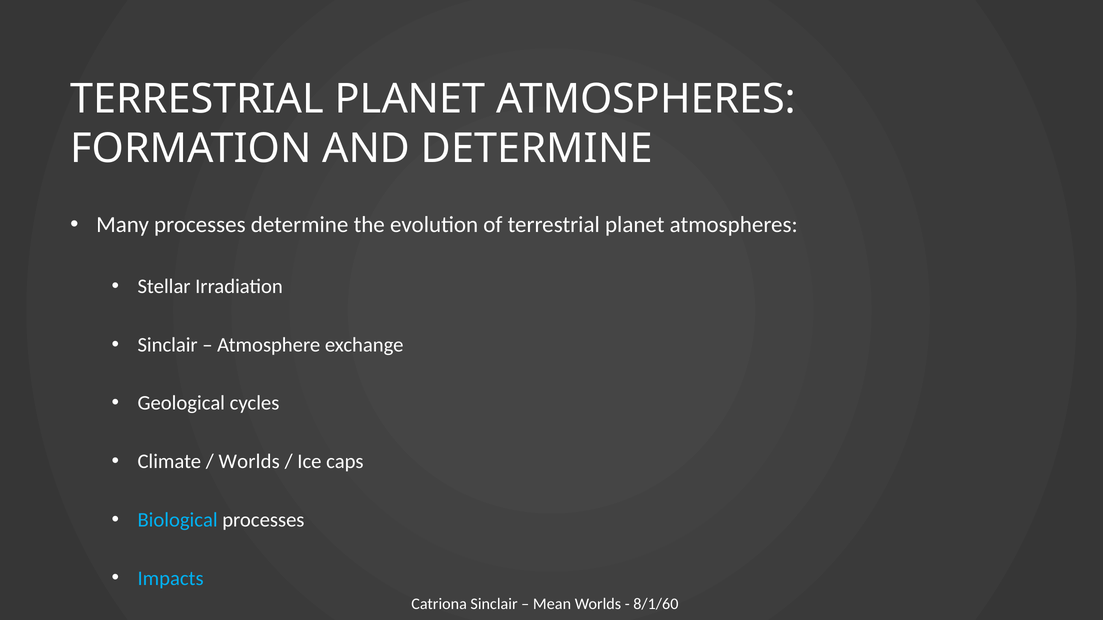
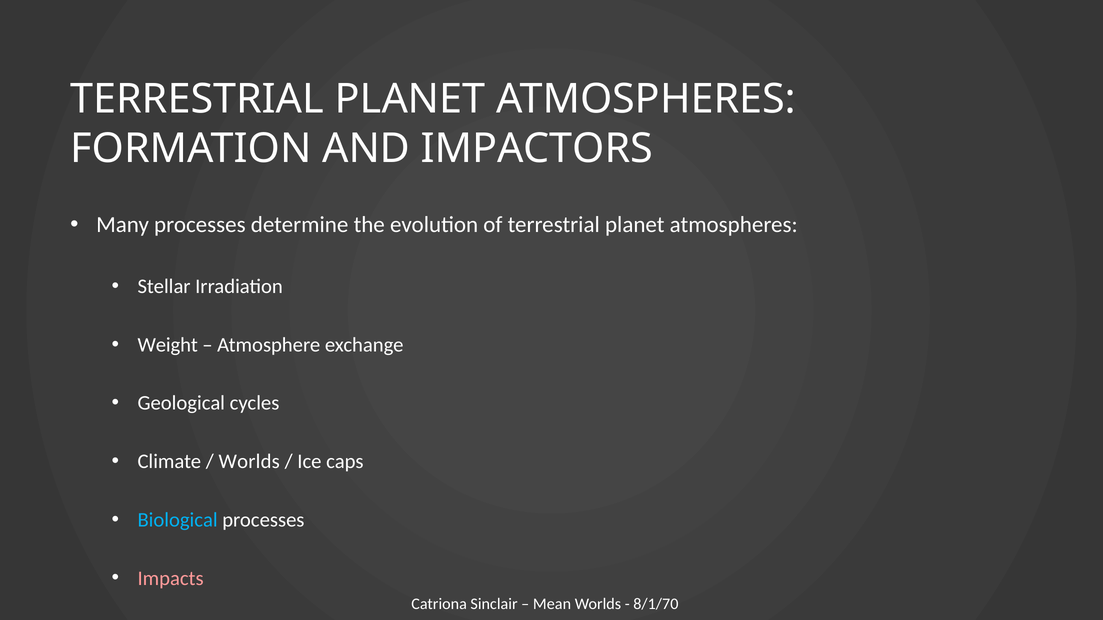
AND DETERMINE: DETERMINE -> IMPACTORS (537, 149)
Sinclair: Sinclair -> Weight (168, 345)
Impacts colour: light blue -> pink (171, 579)
8/1/60: 8/1/60 -> 8/1/70 (656, 604)
